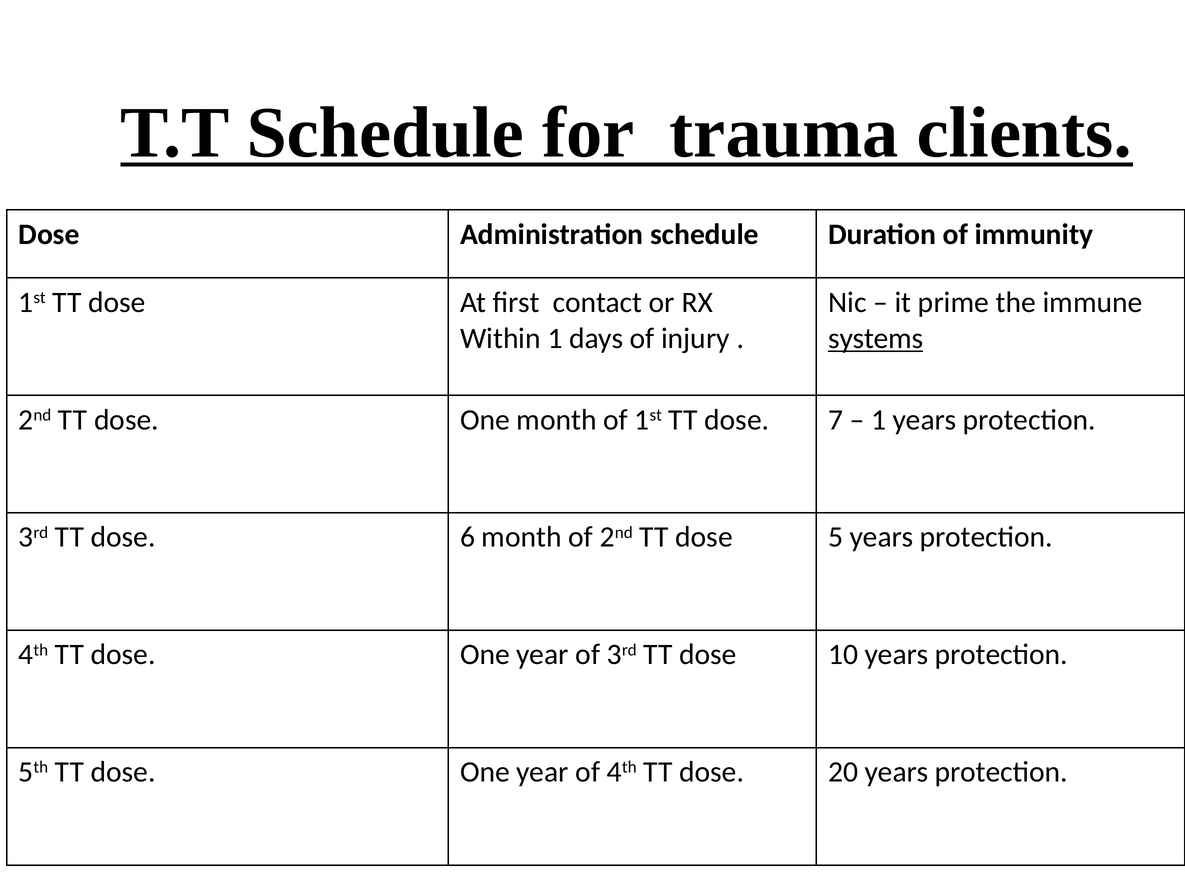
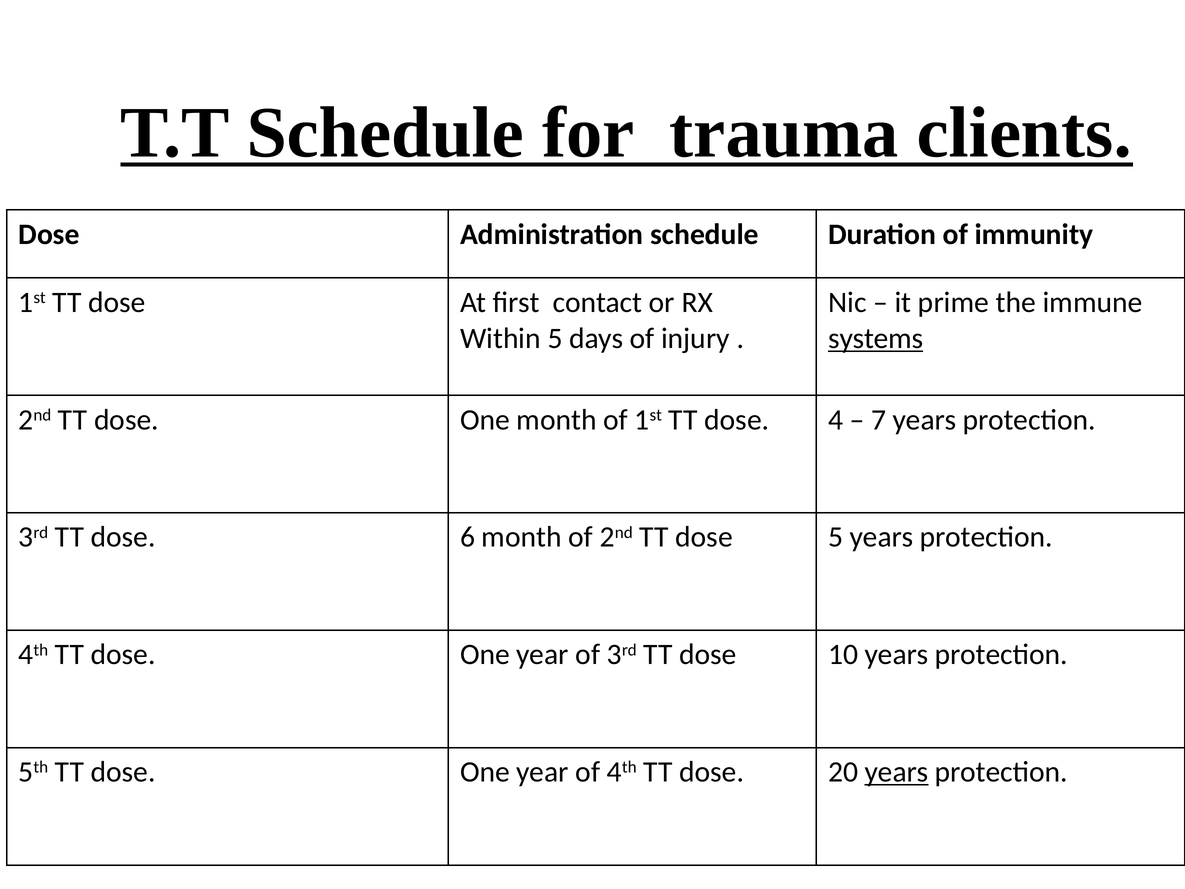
Within 1: 1 -> 5 (555, 338)
7: 7 -> 4 (836, 420)
1: 1 -> 7 (879, 420)
years underline: none -> present (897, 772)
